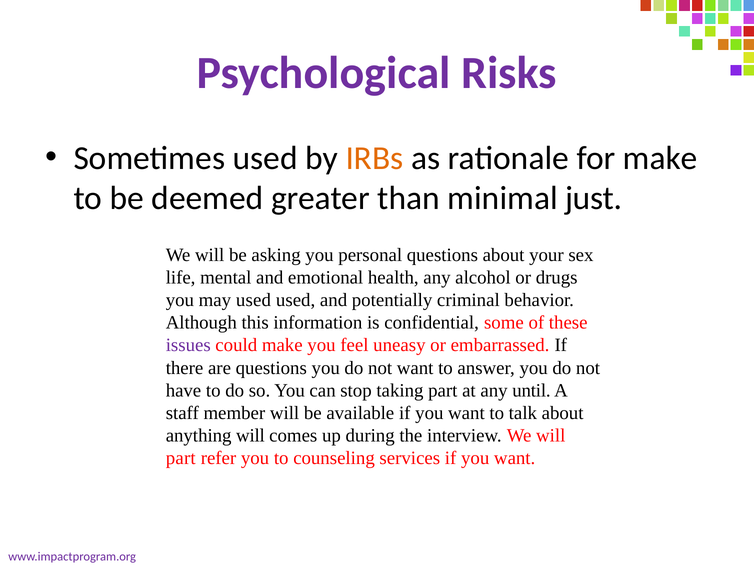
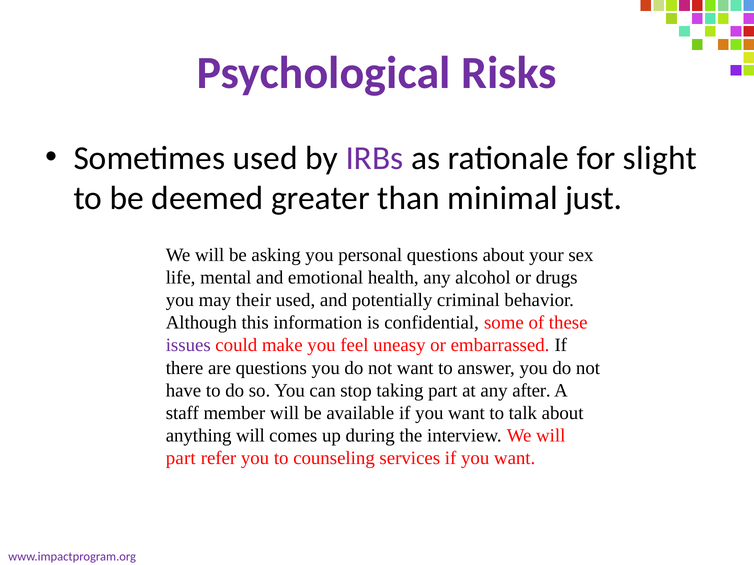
IRBs colour: orange -> purple (375, 158)
for make: make -> slight (660, 158)
may used: used -> their (253, 300)
until: until -> after (531, 391)
